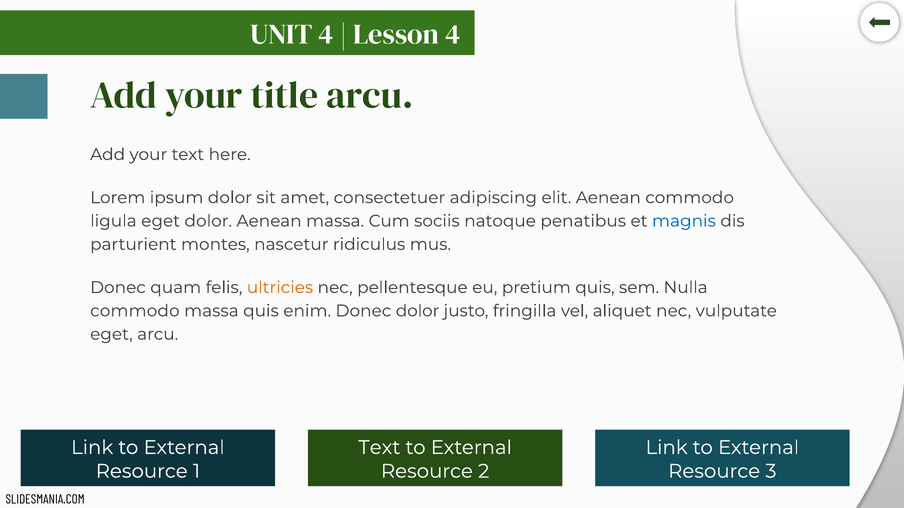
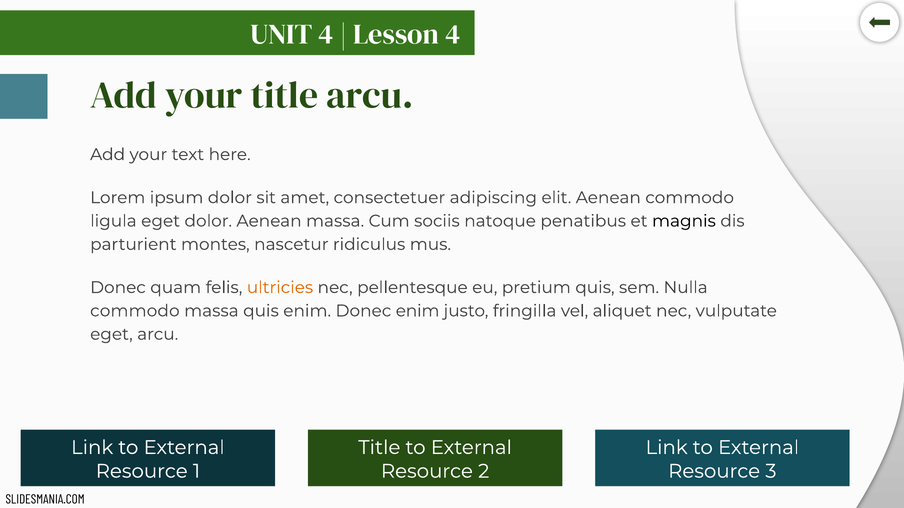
magnis colour: blue -> black (684, 221)
Donec dolor: dolor -> enim (418, 311)
Text: Text -> Title (379, 448)
